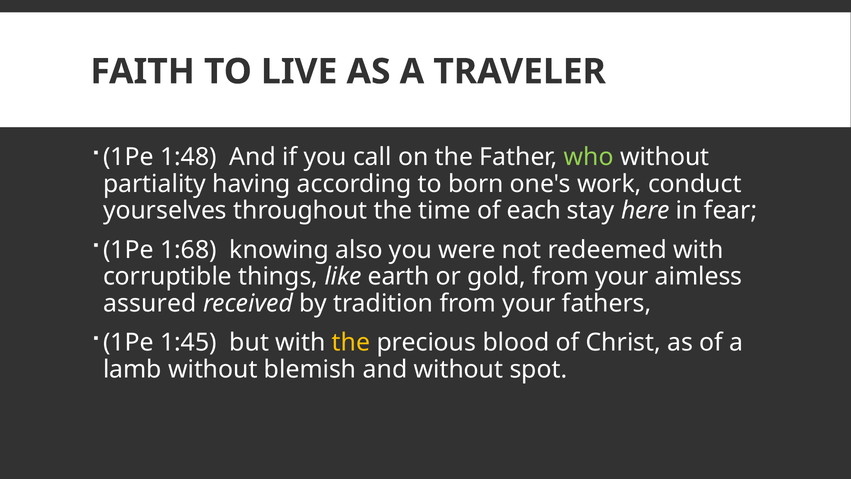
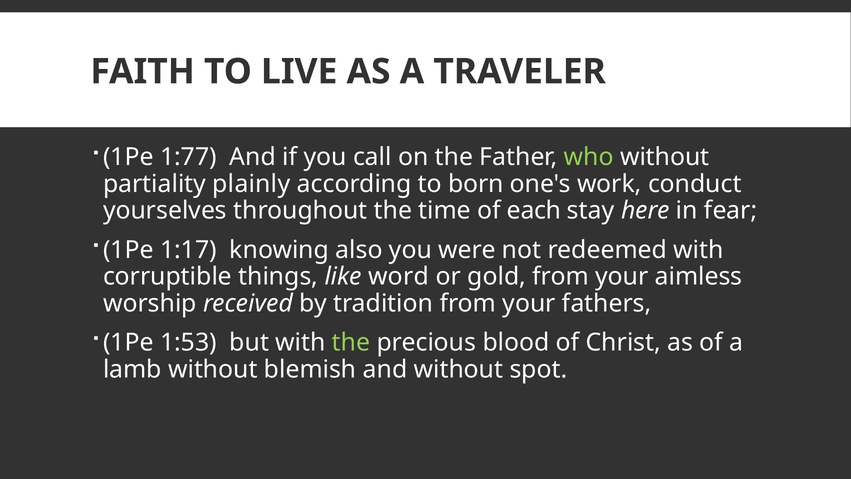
1:48: 1:48 -> 1:77 (188, 157)
having: having -> plainly (251, 184)
1:68: 1:68 -> 1:17 (188, 250)
earth: earth -> word (398, 277)
assured: assured -> worship (150, 303)
1:45: 1:45 -> 1:53 (188, 343)
the colour: yellow -> light green (351, 343)
